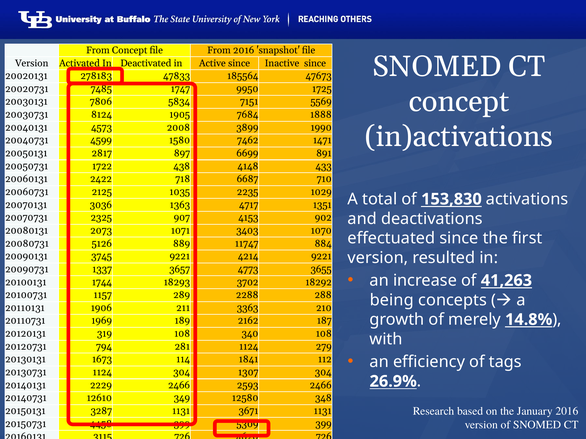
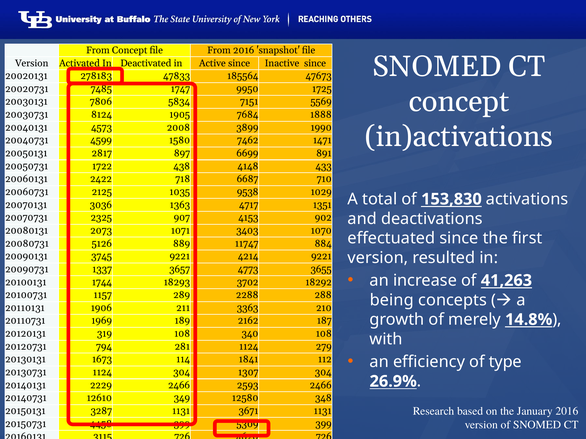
2235: 2235 -> 9538 (248, 192)
tags: tags -> type (505, 362)
